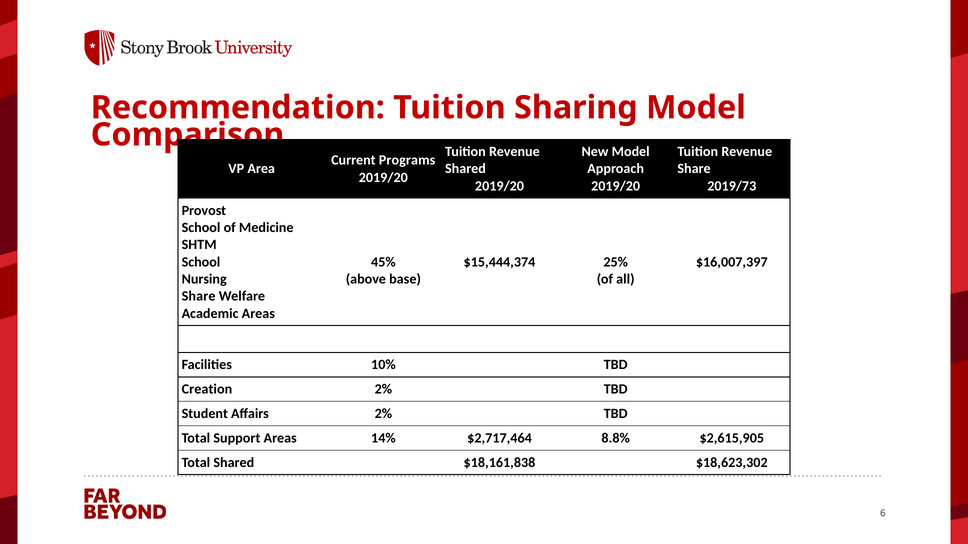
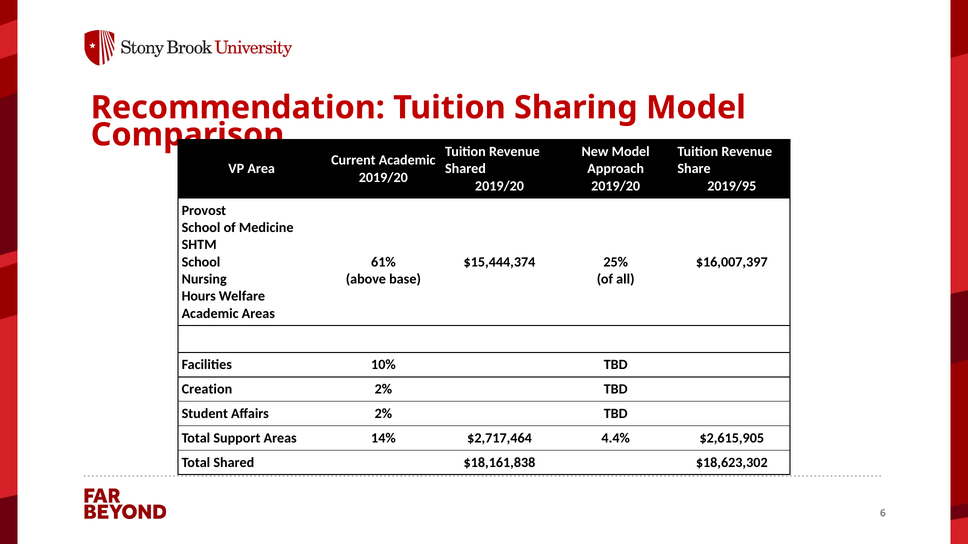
Current Programs: Programs -> Academic (407, 160)
2019/73: 2019/73 -> 2019/95 (732, 186)
45%: 45% -> 61% (383, 262)
Share: Share -> Hours (199, 296)
8.8%: 8.8% -> 4.4% (616, 439)
